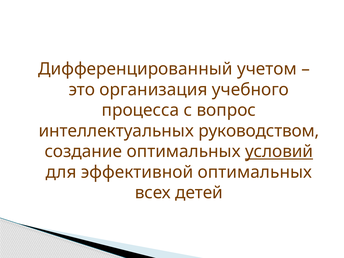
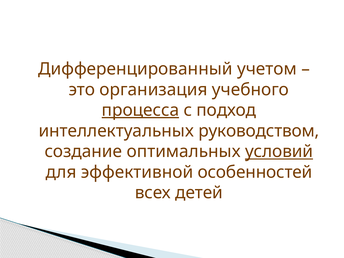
процесса underline: none -> present (140, 110)
вопрос: вопрос -> подход (226, 110)
эффективной оптимальных: оптимальных -> особенностей (255, 172)
